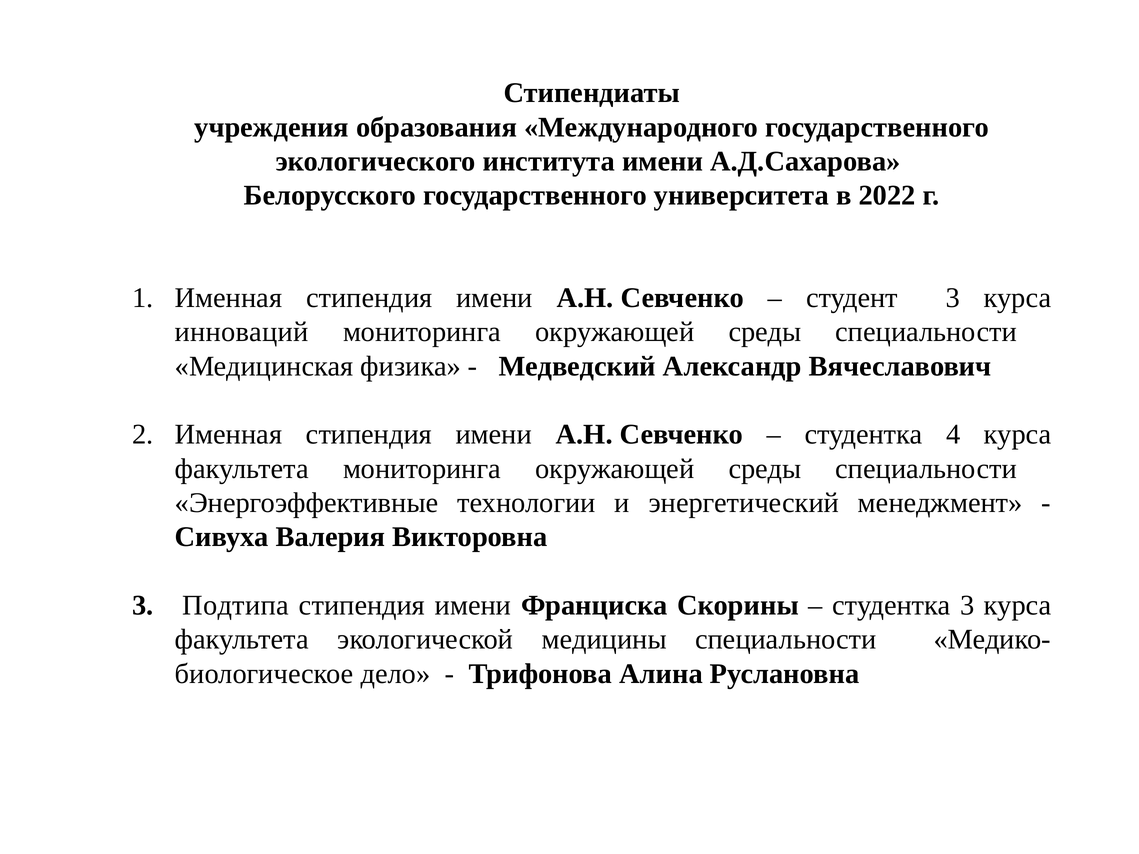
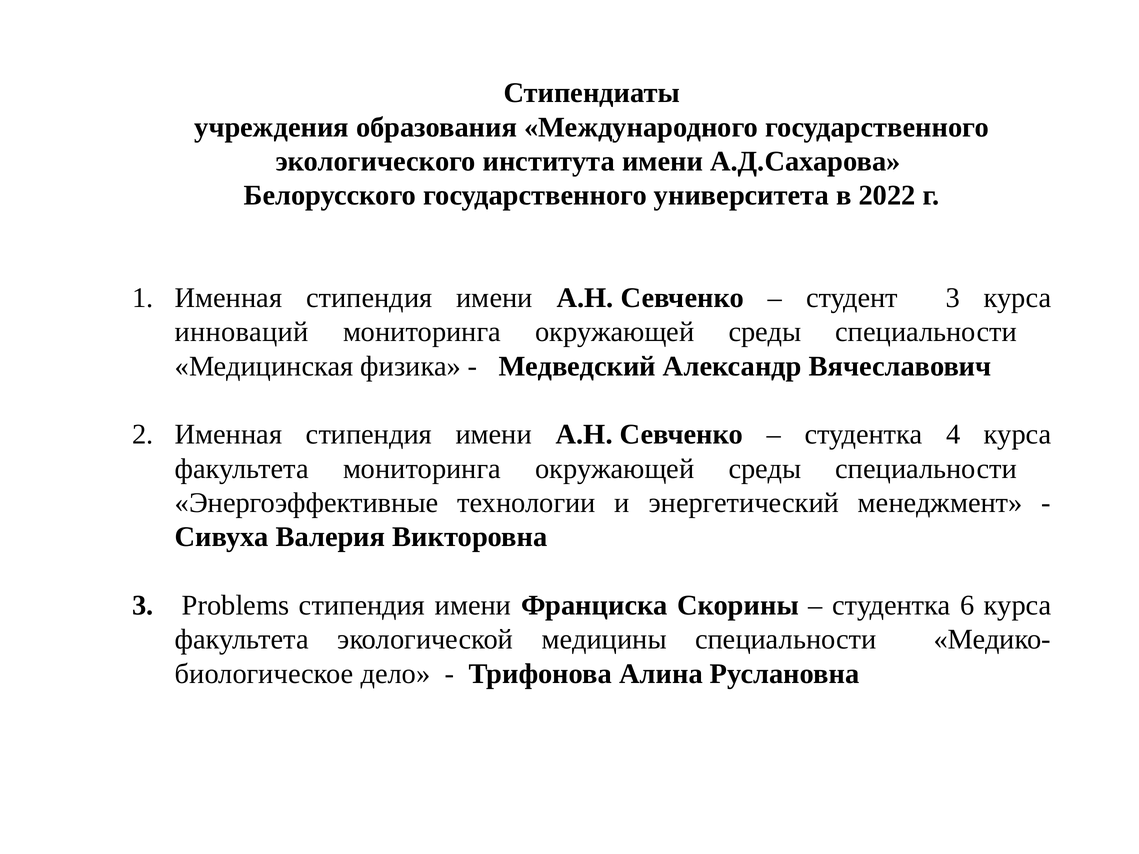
Подтипа: Подтипа -> Problems (236, 606)
студентка 3: 3 -> 6 (967, 606)
